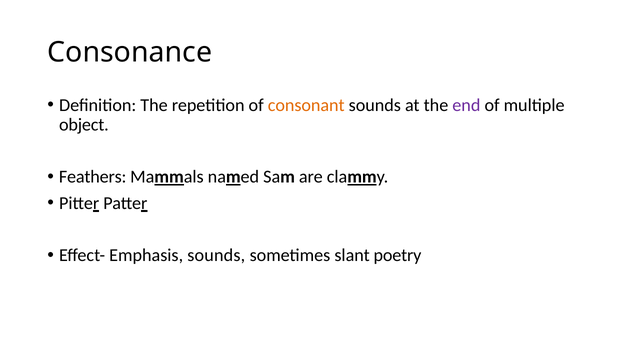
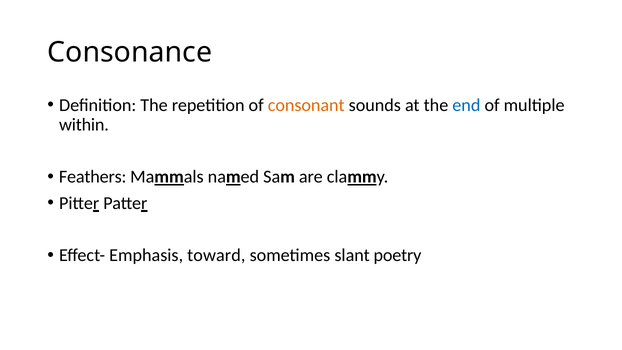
end colour: purple -> blue (466, 105)
object: object -> within (84, 125)
Emphasis sounds: sounds -> toward (216, 255)
